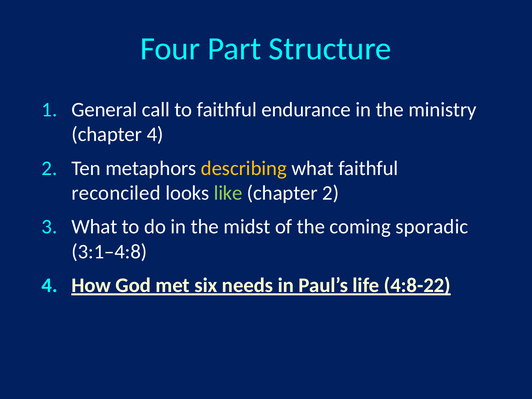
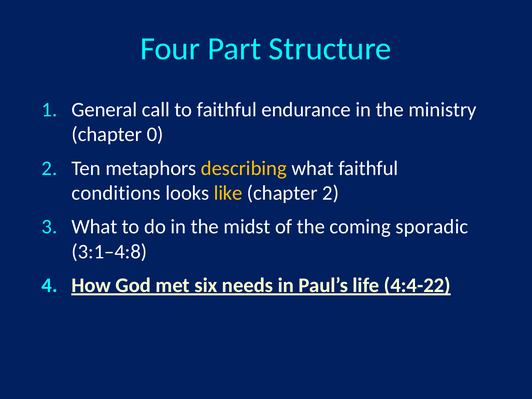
chapter 4: 4 -> 0 (155, 134)
reconciled: reconciled -> conditions (116, 193)
like colour: light green -> yellow (228, 193)
4:8-22: 4:8-22 -> 4:4-22 (417, 285)
